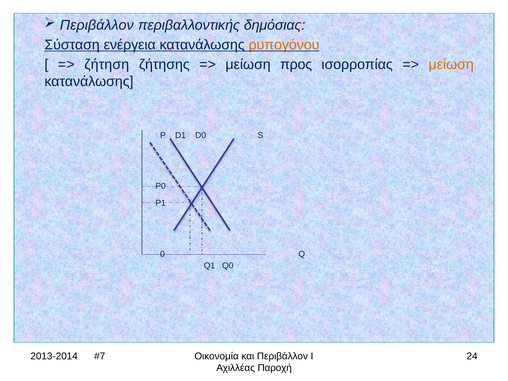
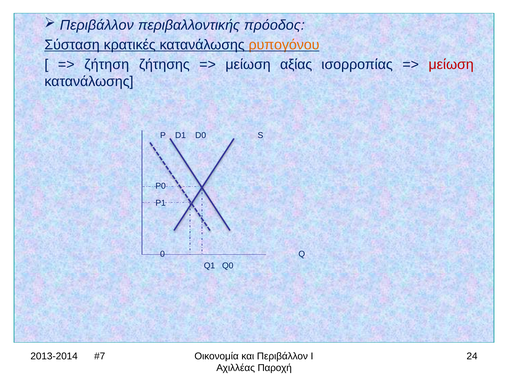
δημόσιας: δημόσιας -> πρόοδος (274, 25)
ενέργεια: ενέργεια -> κρατικές (130, 45)
προς: προς -> αξίας (296, 65)
μείωση colour: orange -> red (451, 65)
